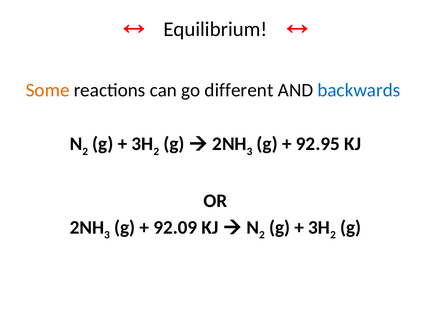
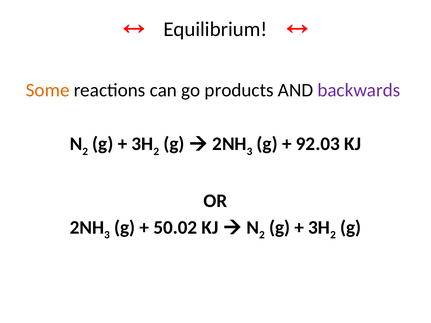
different: different -> products (239, 90)
backwards colour: blue -> purple (359, 90)
92.95: 92.95 -> 92.03 (318, 144)
92.09: 92.09 -> 50.02 (175, 228)
